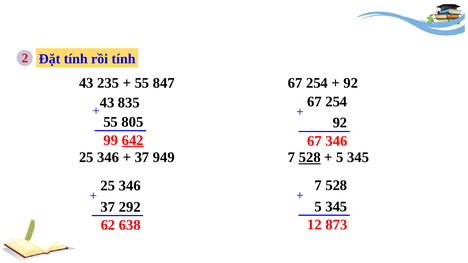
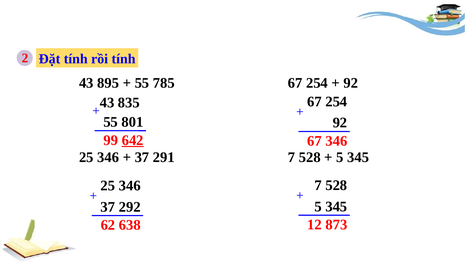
235: 235 -> 895 (108, 83)
847: 847 -> 785 (164, 83)
805: 805 -> 801 (133, 122)
949: 949 -> 291 (164, 157)
528 underline: present -> none (310, 157)
